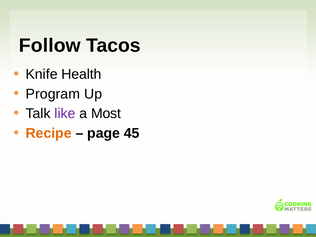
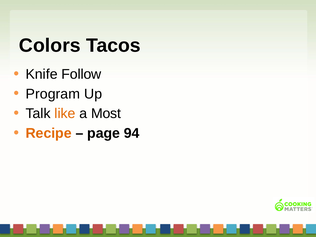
Follow: Follow -> Colors (50, 45)
Health: Health -> Follow (81, 74)
like colour: purple -> orange (65, 114)
45: 45 -> 94 (132, 133)
